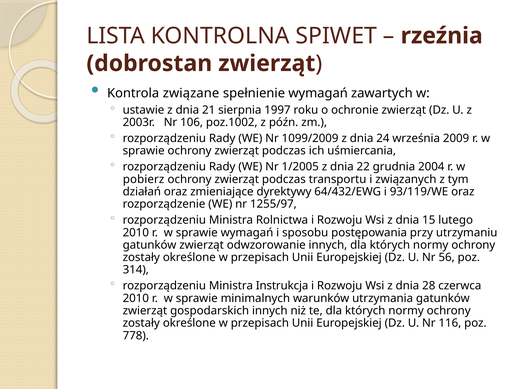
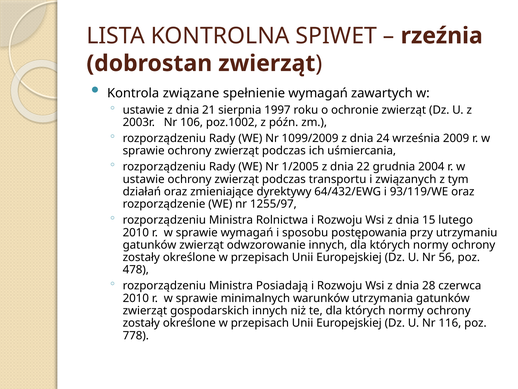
pobierz: pobierz -> ustawie (144, 179)
314: 314 -> 478 (136, 270)
Instrukcja: Instrukcja -> Posiadają (282, 285)
